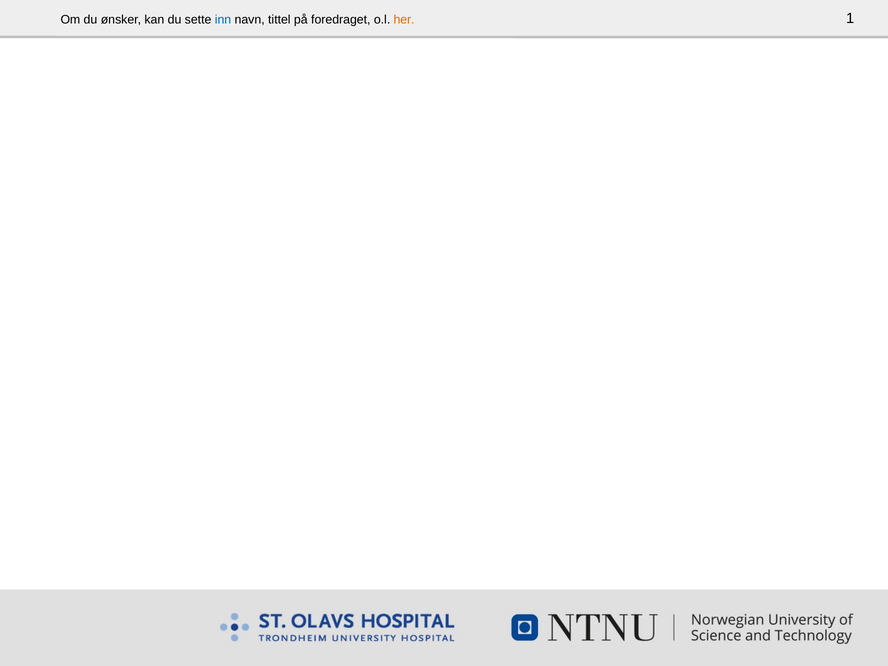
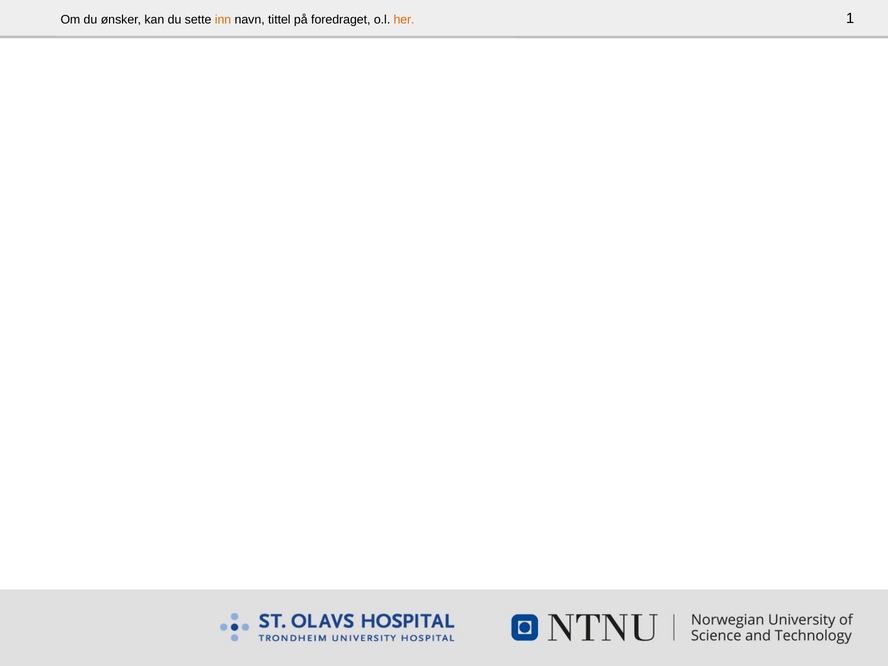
inn colour: blue -> orange (223, 20)
